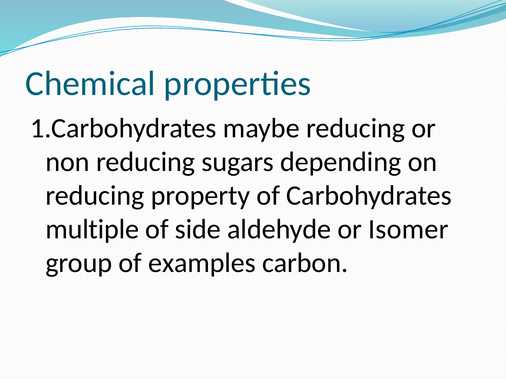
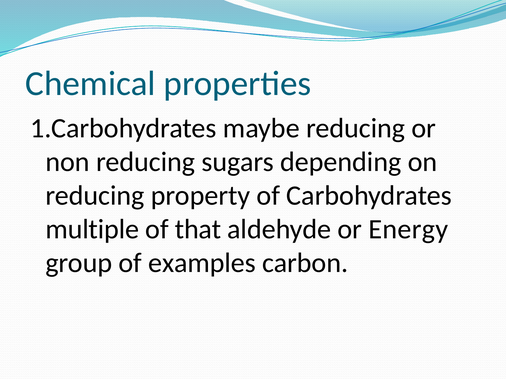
side: side -> that (198, 230)
Isomer: Isomer -> Energy (408, 230)
